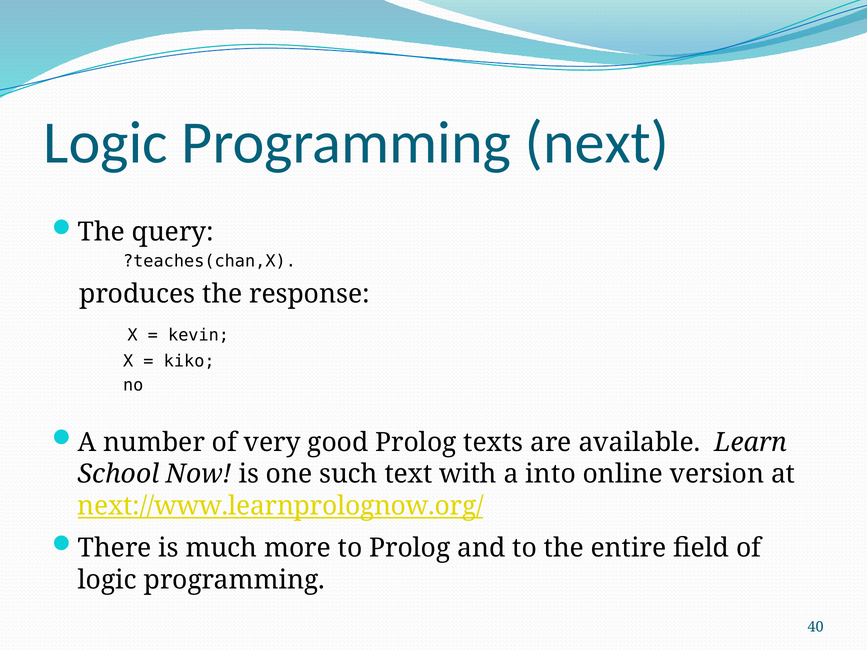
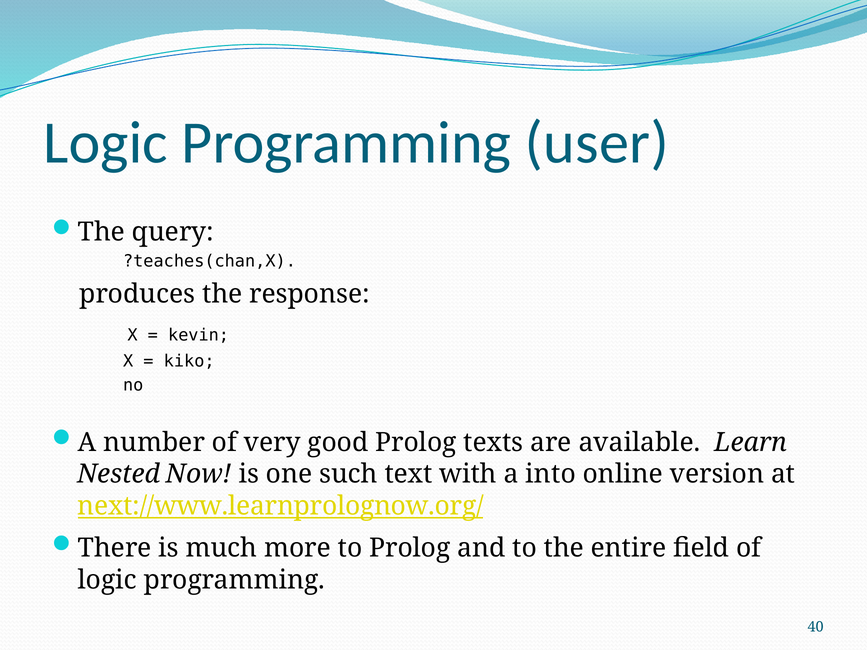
next: next -> user (597, 143)
School: School -> Nested (119, 474)
